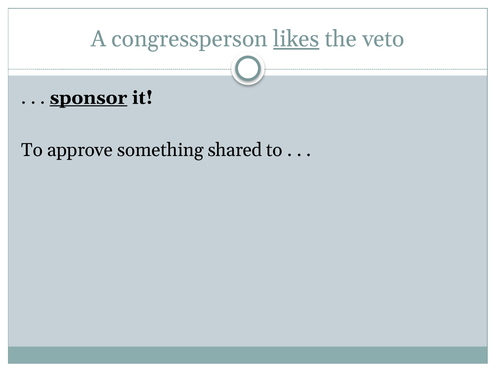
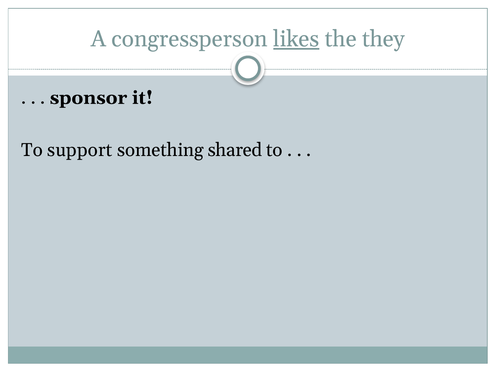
veto: veto -> they (383, 39)
sponsor underline: present -> none (88, 98)
approve: approve -> support (80, 150)
